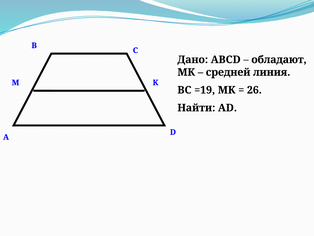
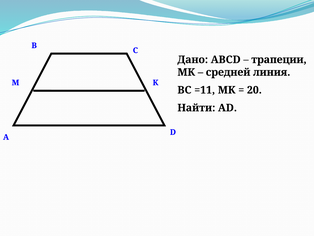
обладают: обладают -> трапеции (279, 60)
=19: =19 -> =11 (205, 90)
26: 26 -> 20 (254, 90)
